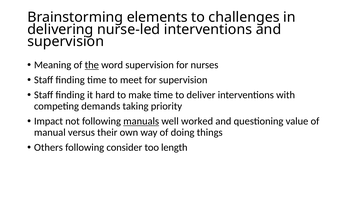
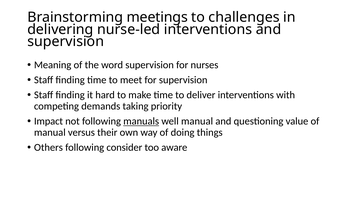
elements: elements -> meetings (157, 17)
the underline: present -> none (92, 65)
well worked: worked -> manual (197, 121)
length: length -> aware (174, 148)
